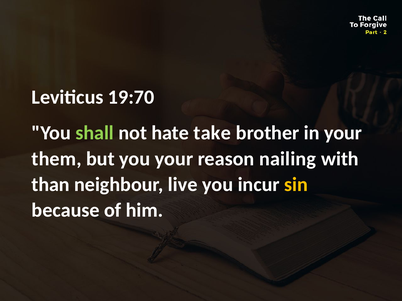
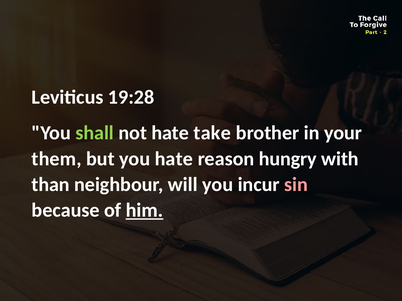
19:70: 19:70 -> 19:28 (131, 97)
you your: your -> hate (174, 159)
nailing: nailing -> hungry (288, 159)
live: live -> will (183, 185)
sin colour: yellow -> pink (296, 185)
him underline: none -> present (145, 211)
